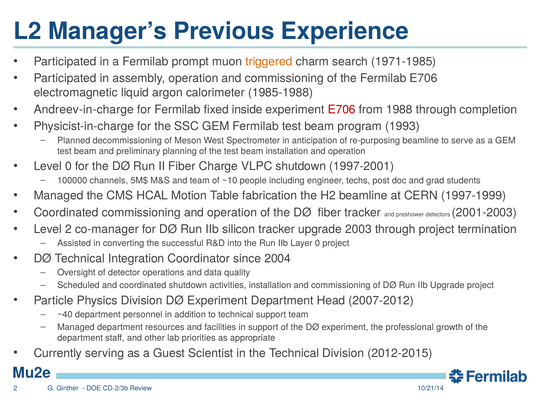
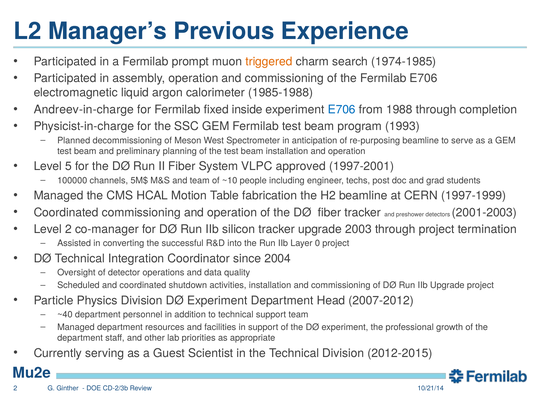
1971-1985: 1971-1985 -> 1974-1985 (404, 62)
E706 colour: red -> blue (342, 110)
Level 0: 0 -> 5 (68, 166)
Charge: Charge -> System (218, 166)
VLPC shutdown: shutdown -> approved (301, 166)
